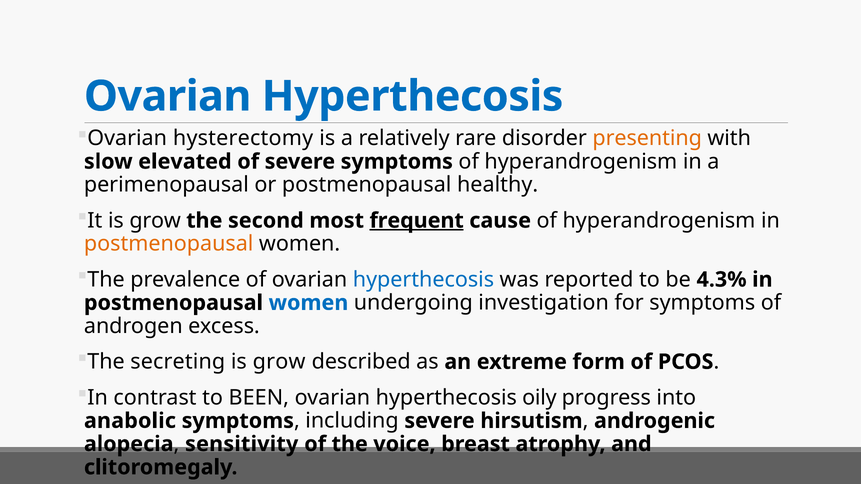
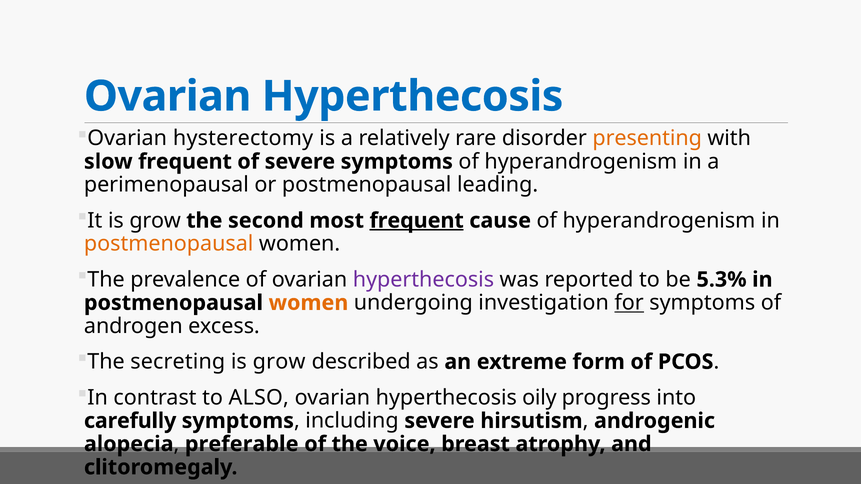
slow elevated: elevated -> frequent (185, 162)
healthy: healthy -> leading (498, 185)
hyperthecosis colour: blue -> purple (423, 280)
4.3%: 4.3% -> 5.3% (722, 280)
women colour: blue -> orange (308, 303)
for underline: none -> present (629, 303)
BEEN: BEEN -> ALSO (259, 398)
anabolic: anabolic -> carefully (130, 421)
sensitivity: sensitivity -> preferable (242, 444)
